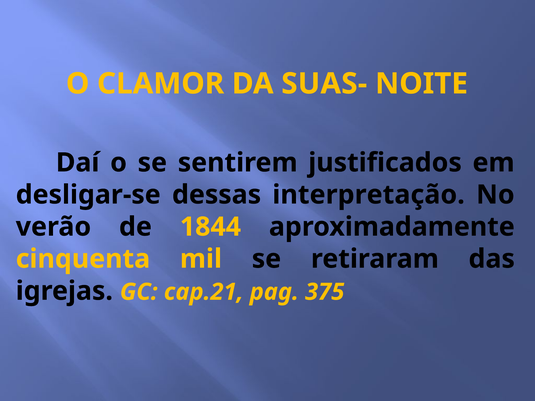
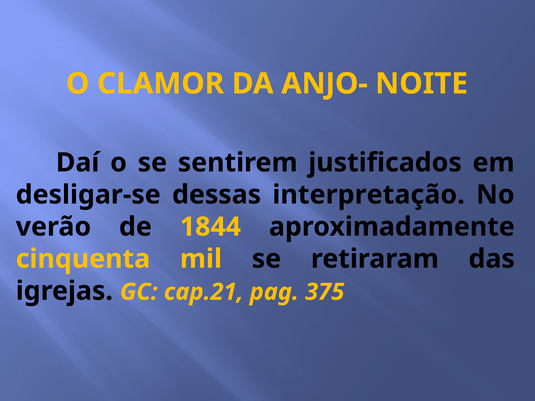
SUAS-: SUAS- -> ANJO- (324, 84)
